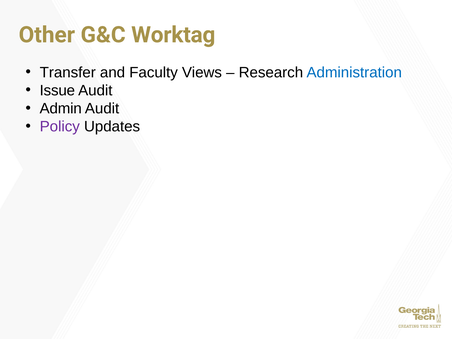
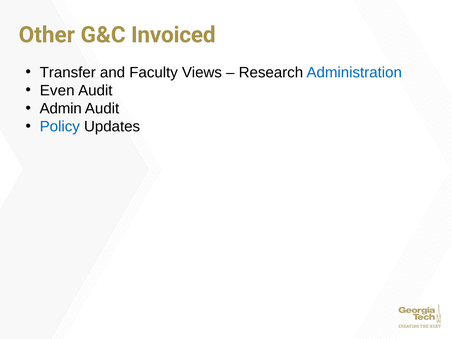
Worktag: Worktag -> Invoiced (173, 35)
Issue: Issue -> Even (57, 90)
Policy colour: purple -> blue (60, 127)
